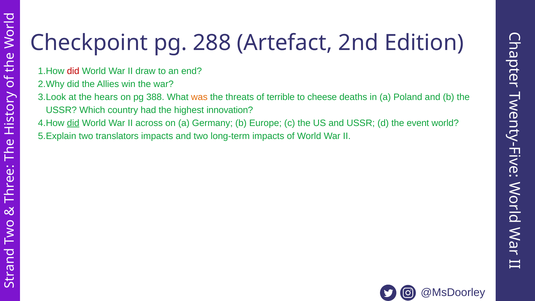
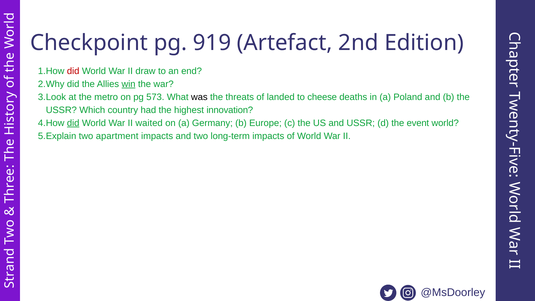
288: 288 -> 919 (212, 43)
win underline: none -> present (129, 84)
hears: hears -> metro (106, 97)
388: 388 -> 573 (155, 97)
was colour: orange -> black (199, 97)
terrible: terrible -> landed (281, 97)
across: across -> waited (149, 123)
translators: translators -> apartment (117, 136)
